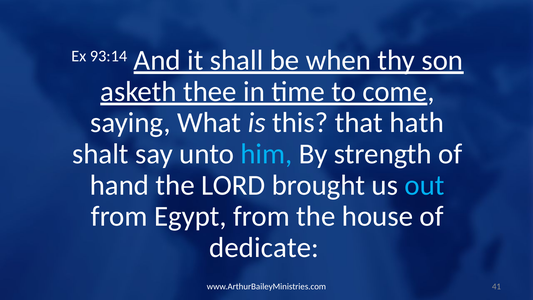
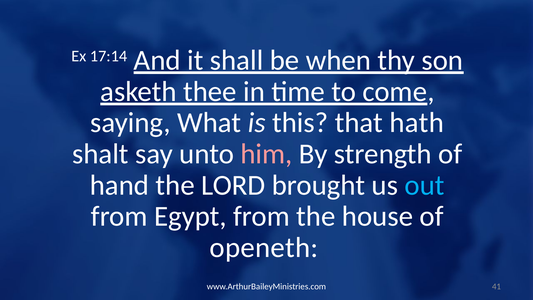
93:14: 93:14 -> 17:14 (109, 56)
him colour: light blue -> pink (266, 154)
dedicate: dedicate -> openeth (264, 247)
